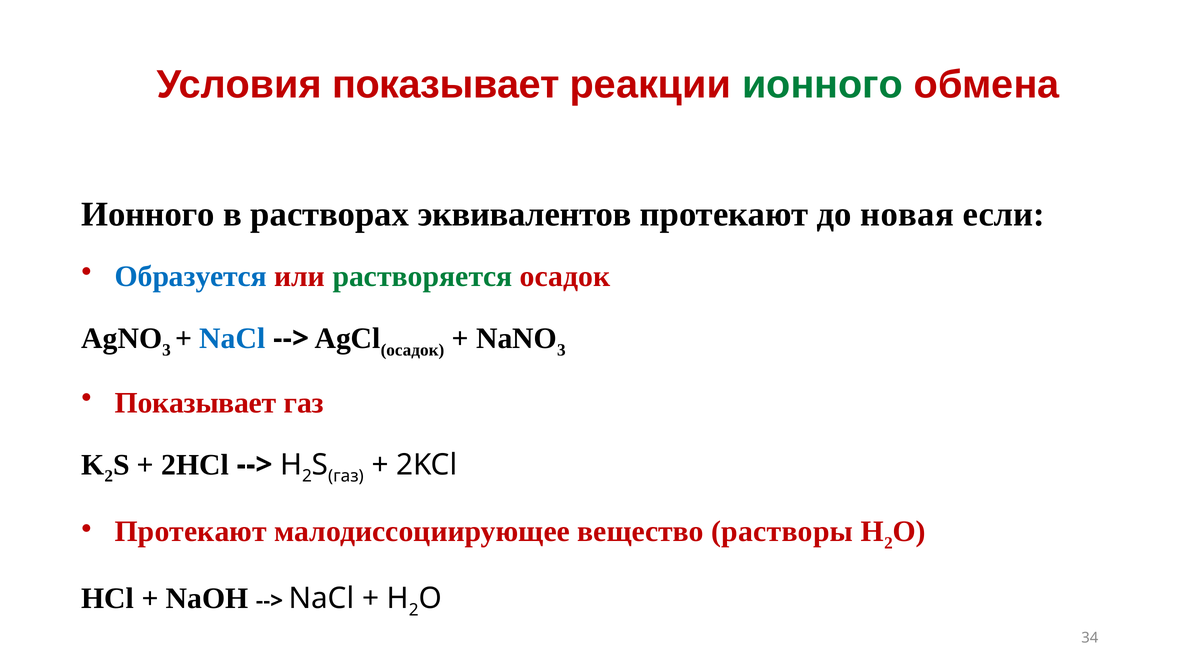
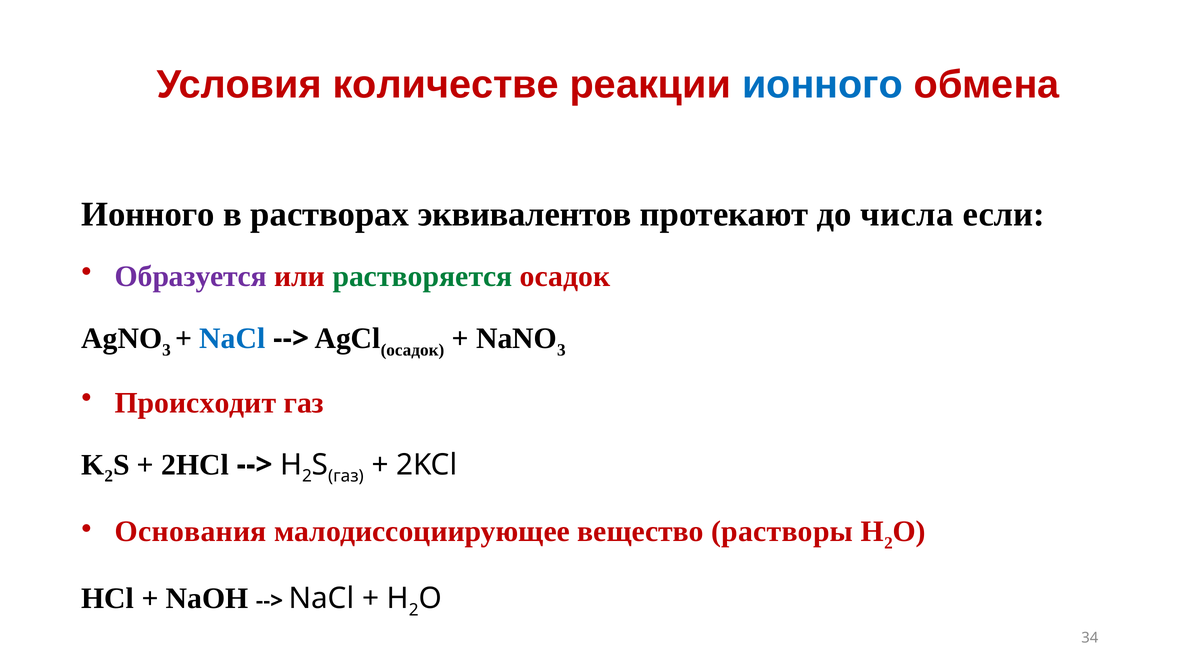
Условия показывает: показывает -> количестве (446, 84)
ионного colour: green -> blue (823, 84)
новая: новая -> числа (907, 214)
Образуется colour: blue -> purple (191, 276)
Показывает: Показывает -> Происходит (196, 403)
Протекают: Протекают -> Основания (191, 531)
